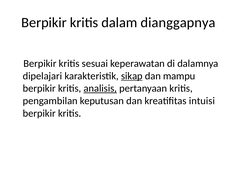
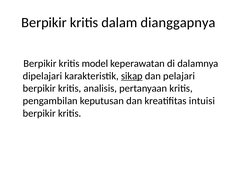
sesuai: sesuai -> model (95, 64)
mampu: mampu -> pelajari (179, 76)
analisis underline: present -> none (100, 89)
